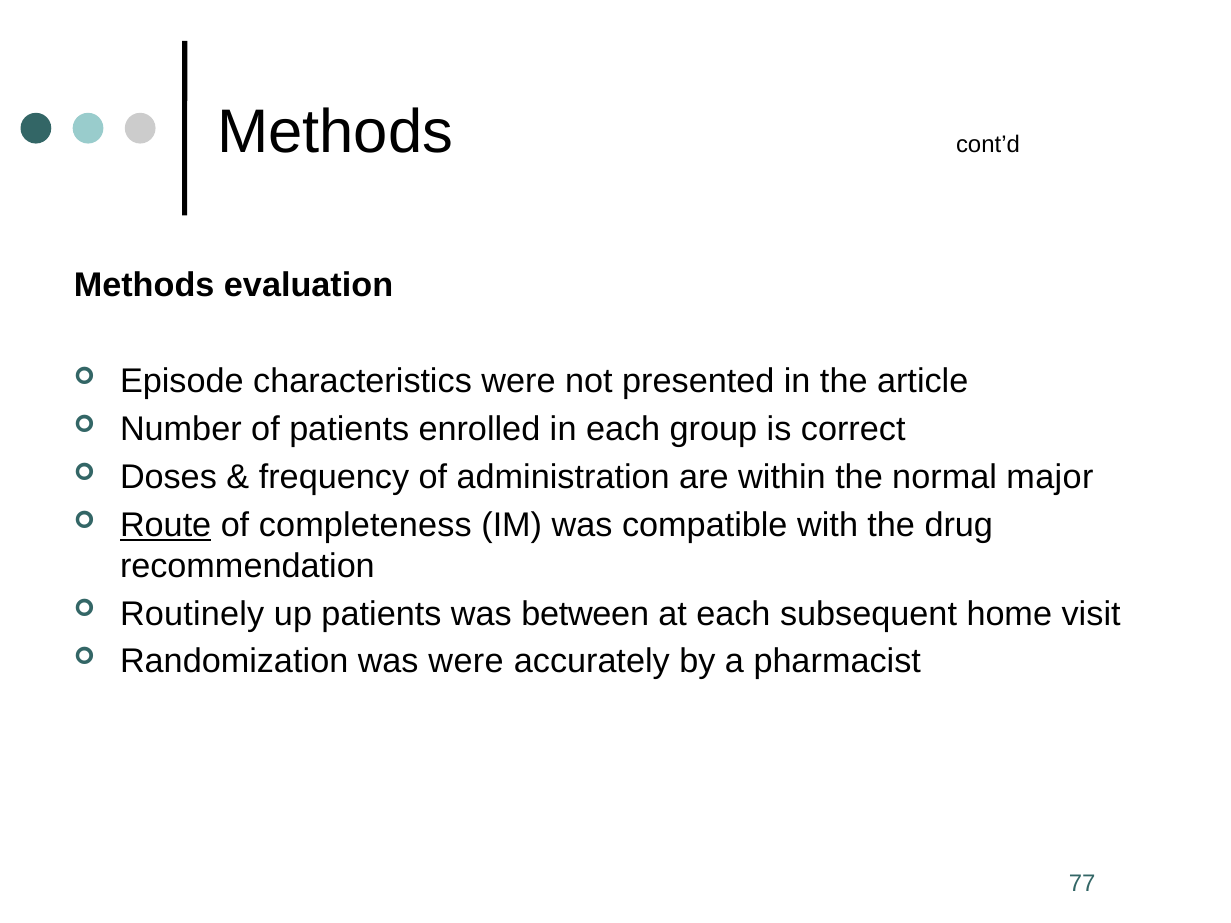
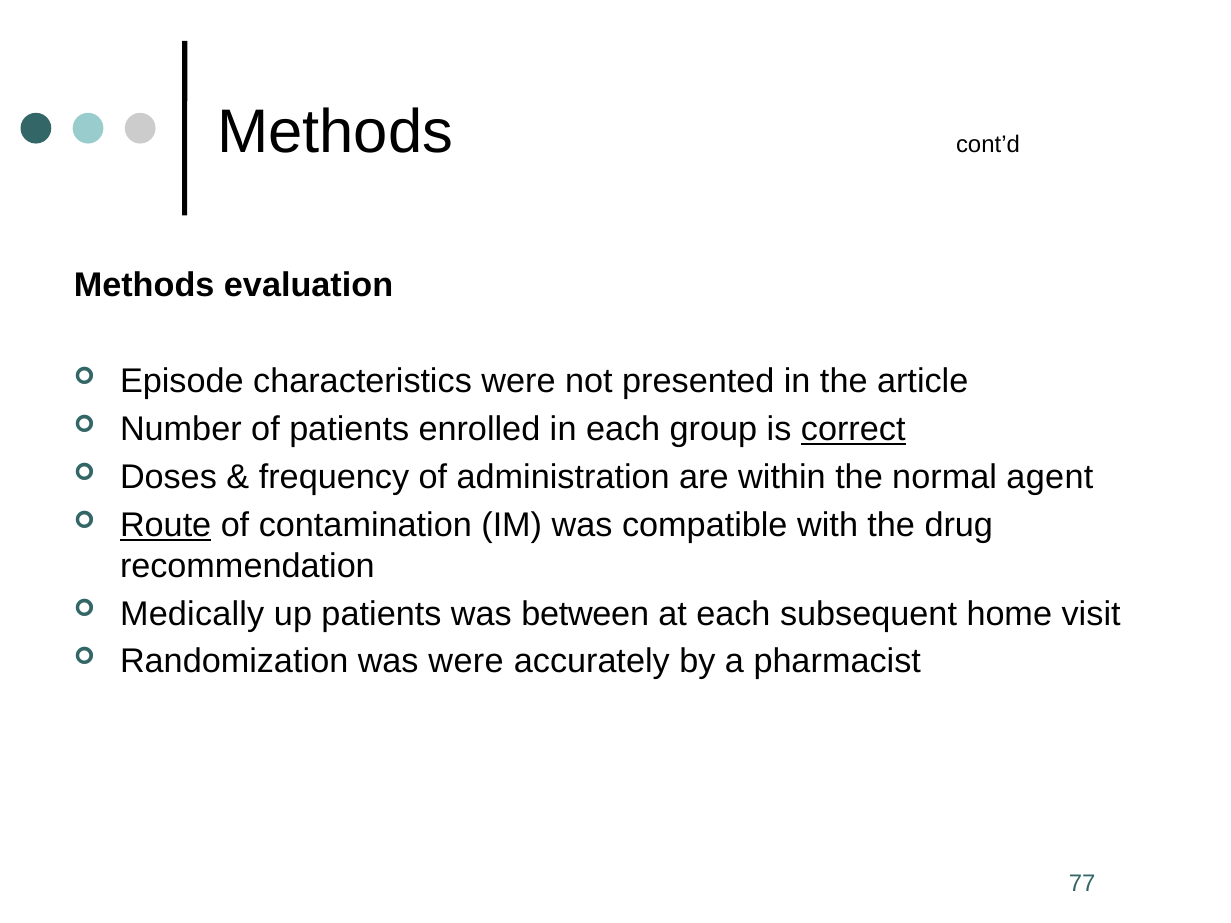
correct underline: none -> present (853, 429)
major: major -> agent (1050, 477)
completeness: completeness -> contamination (365, 525)
Routinely: Routinely -> Medically (192, 614)
